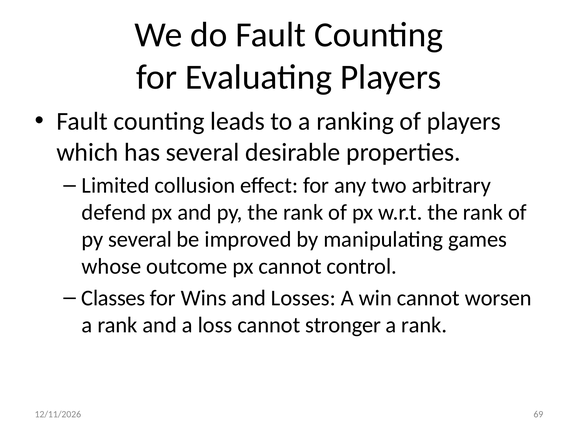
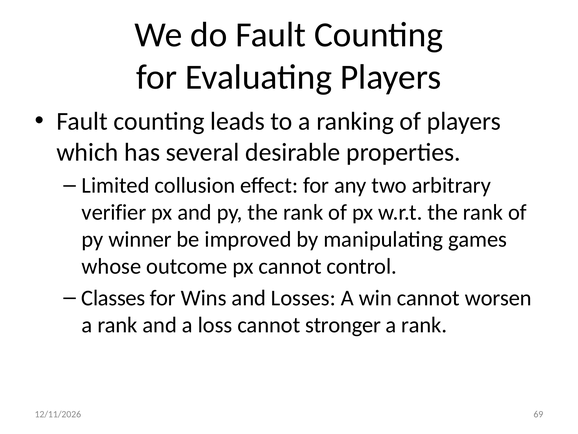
defend: defend -> verifier (114, 212)
py several: several -> winner (140, 239)
